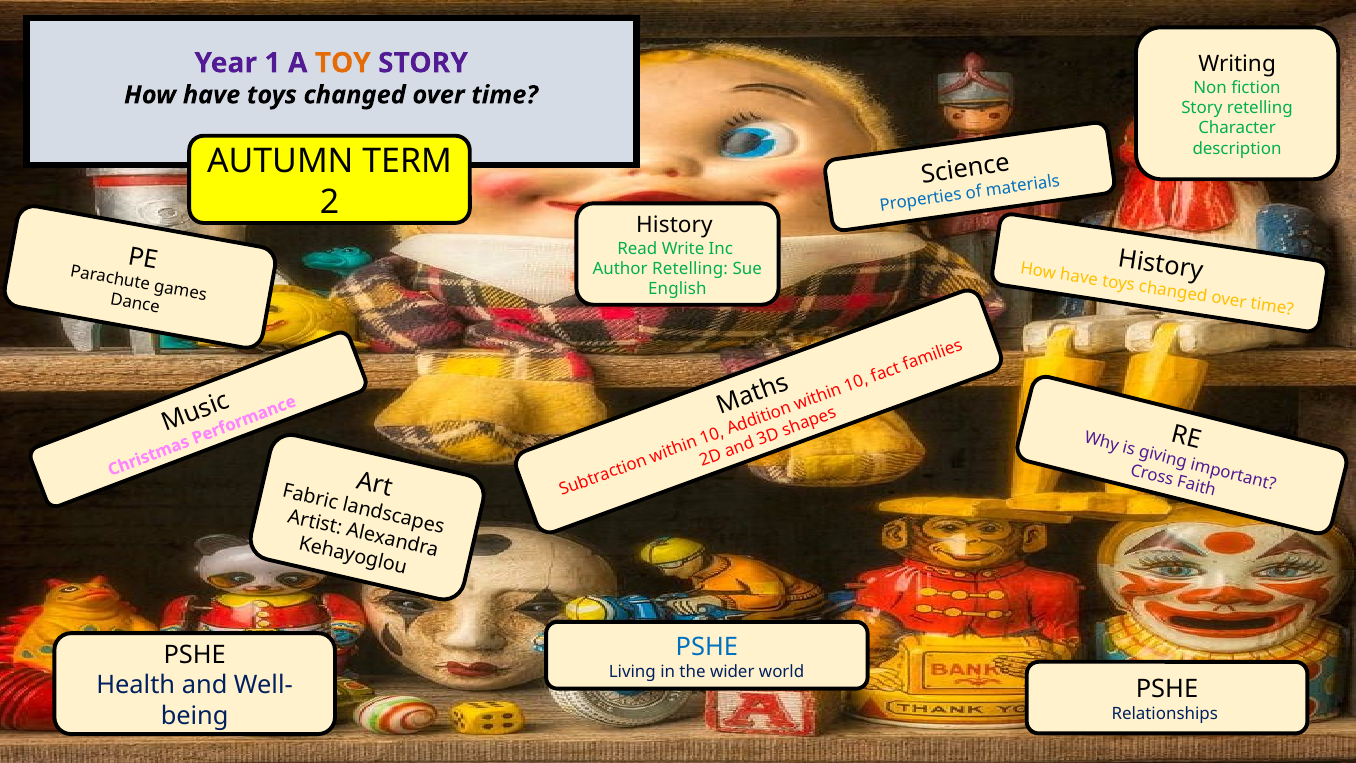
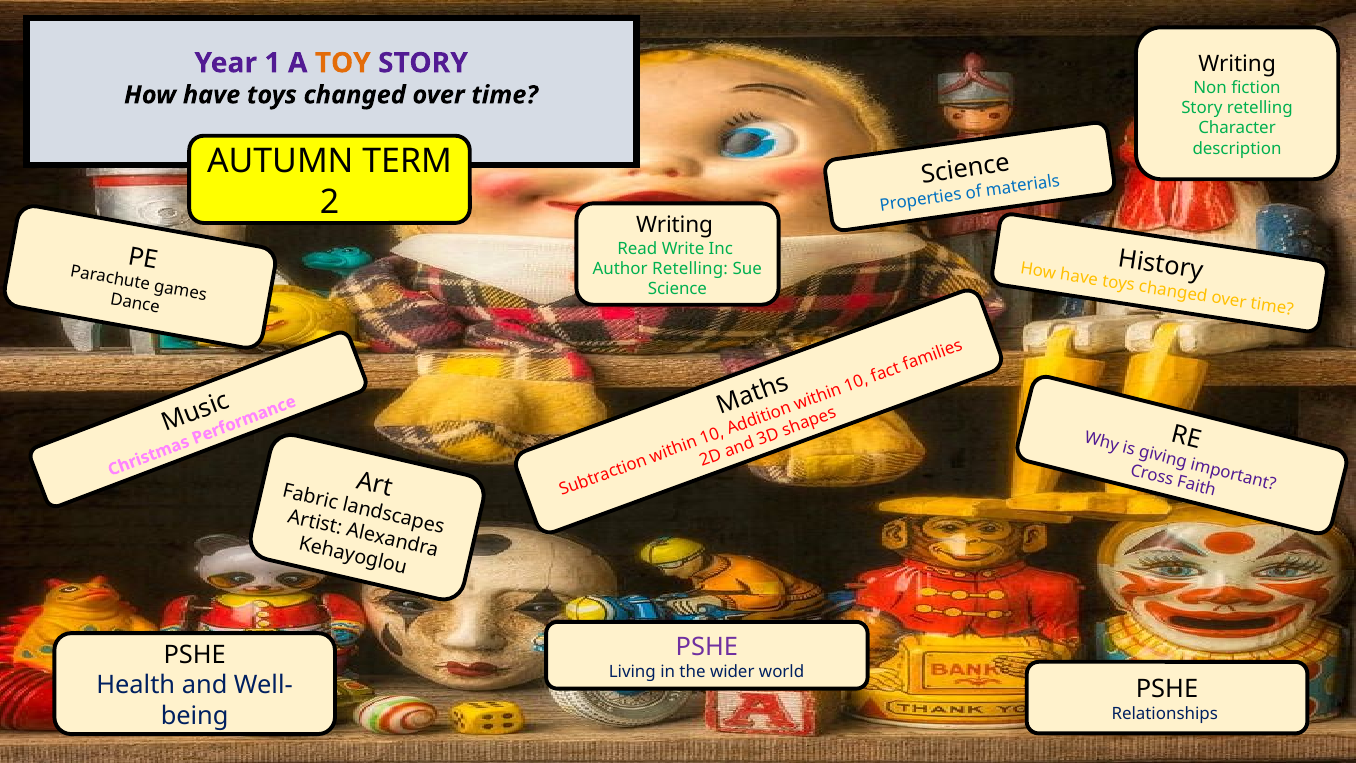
History: History -> Writing (675, 225)
English: English -> Science (677, 289)
PSHE colour: blue -> purple (707, 647)
